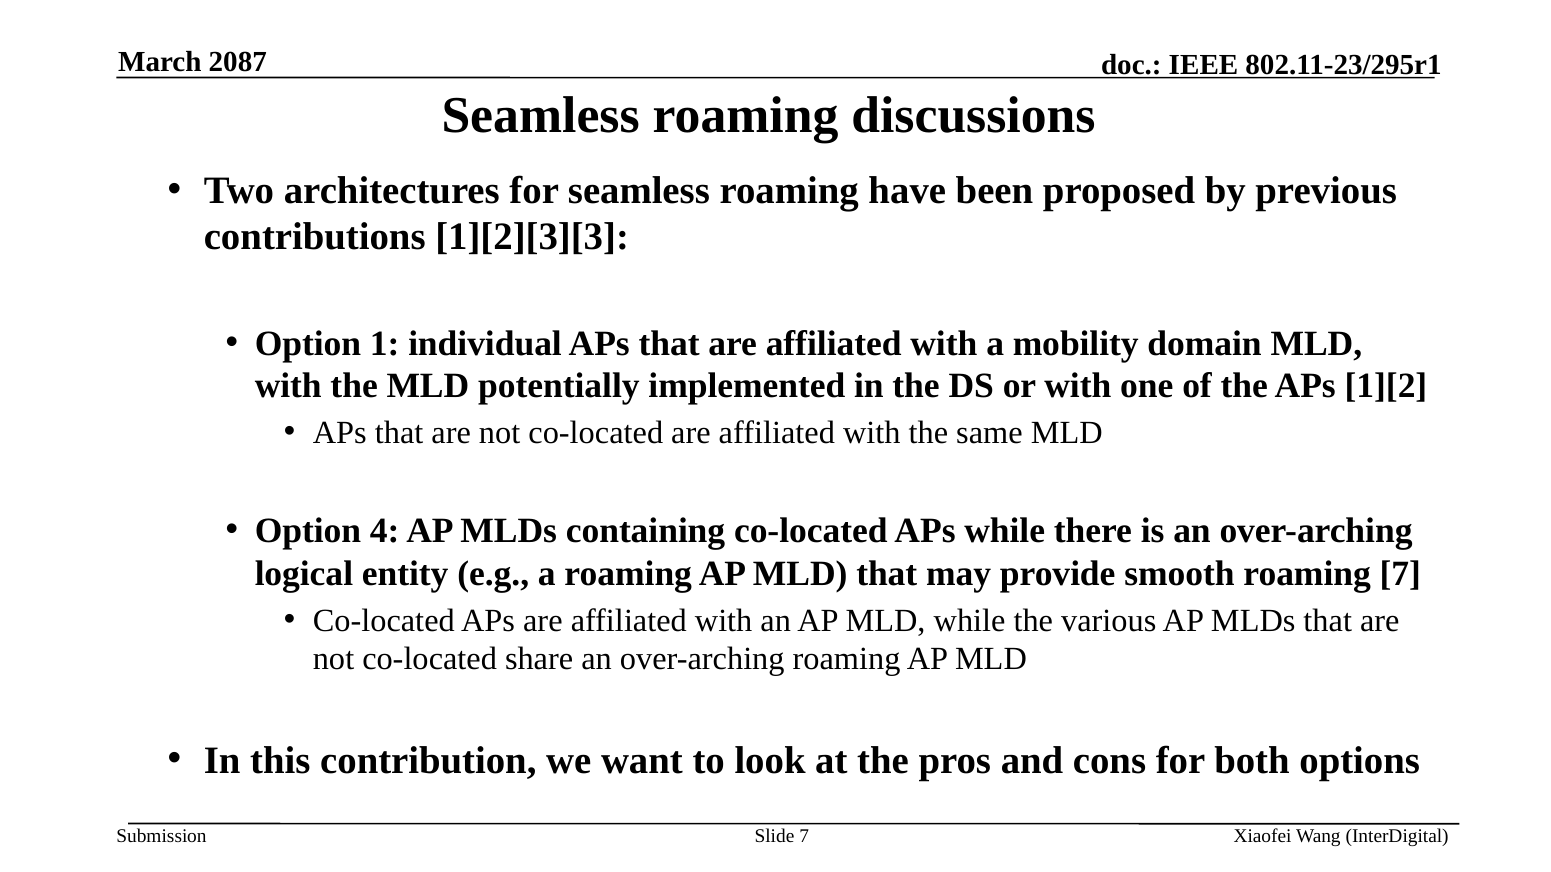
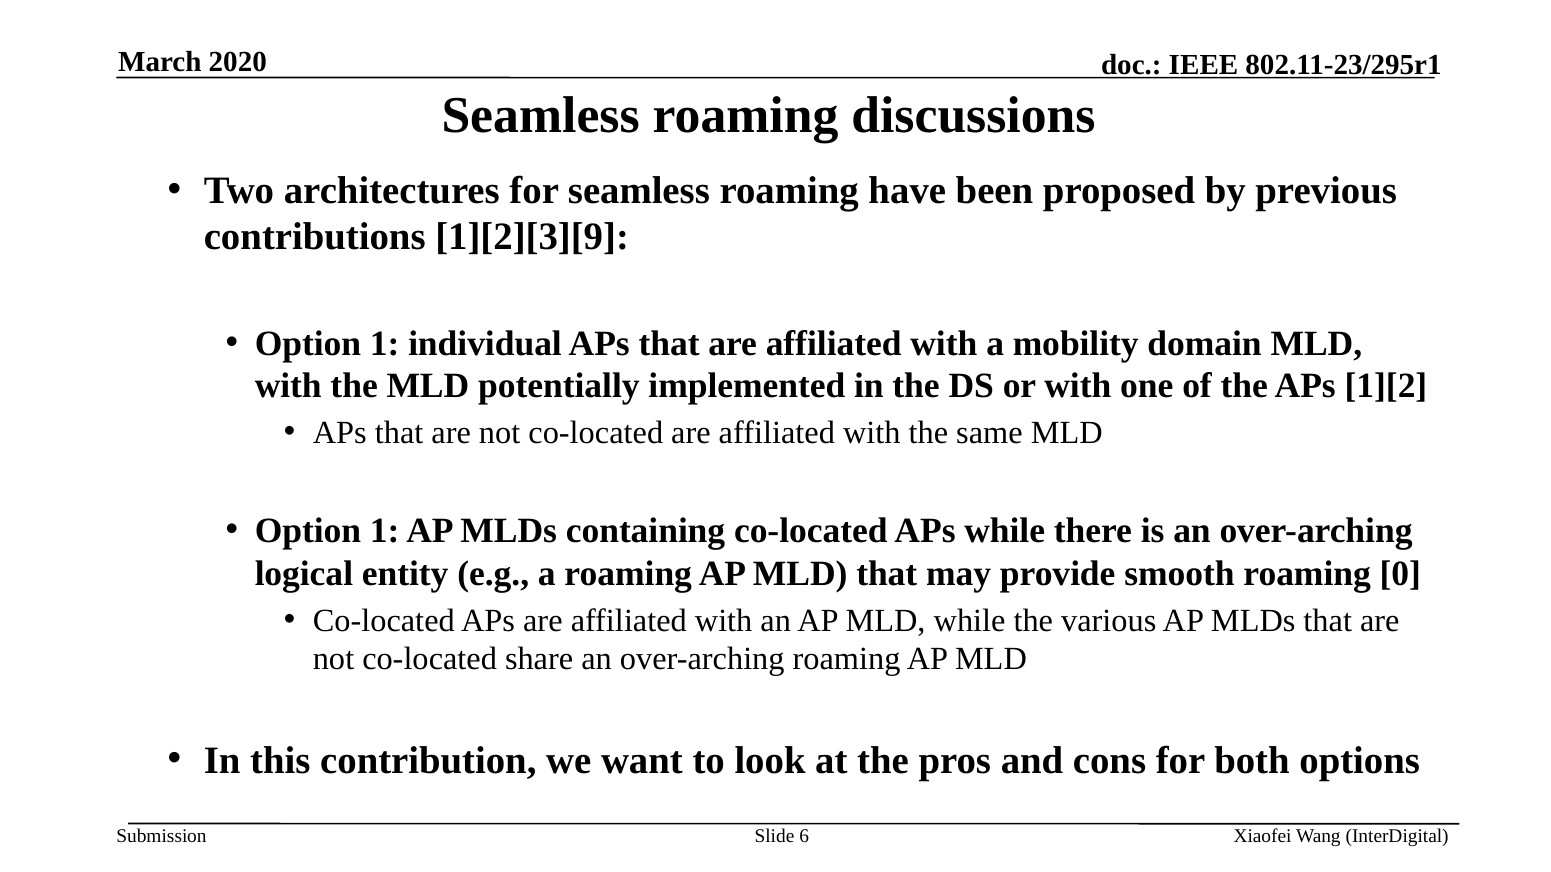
2087: 2087 -> 2020 (238, 62)
1][2][3][3: 1][2][3][3 -> 1][2][3][9 (532, 237)
4: 4 -> 1 (385, 531)
roaming 7: 7 -> 0 (1400, 574)
Slide 7: 7 -> 6 (804, 837)
